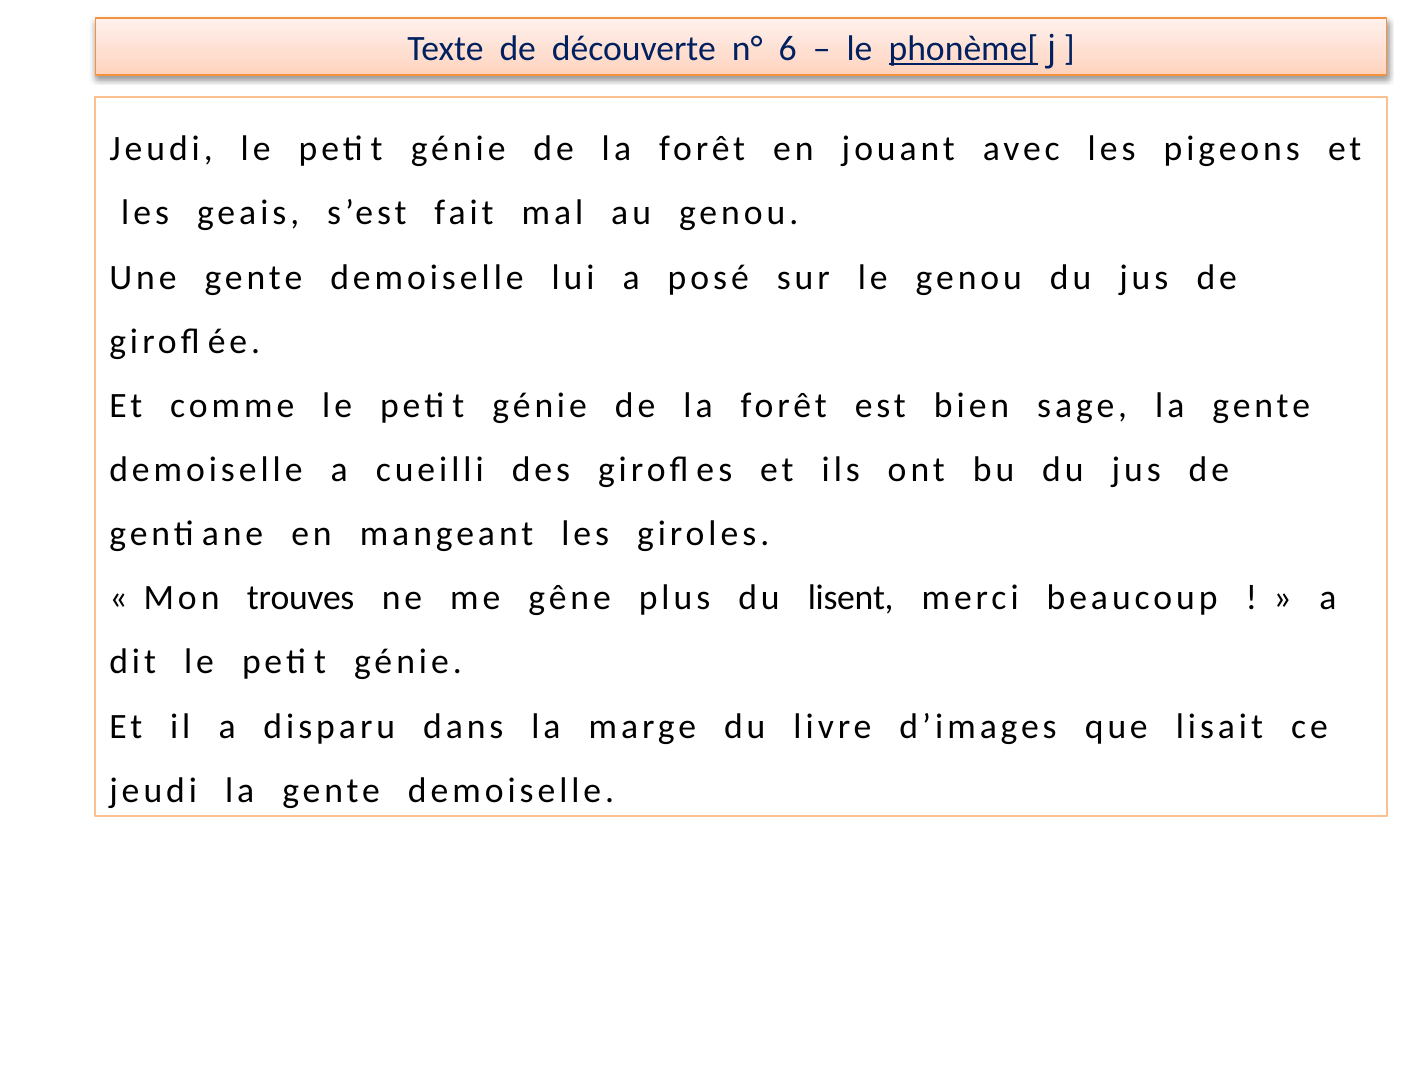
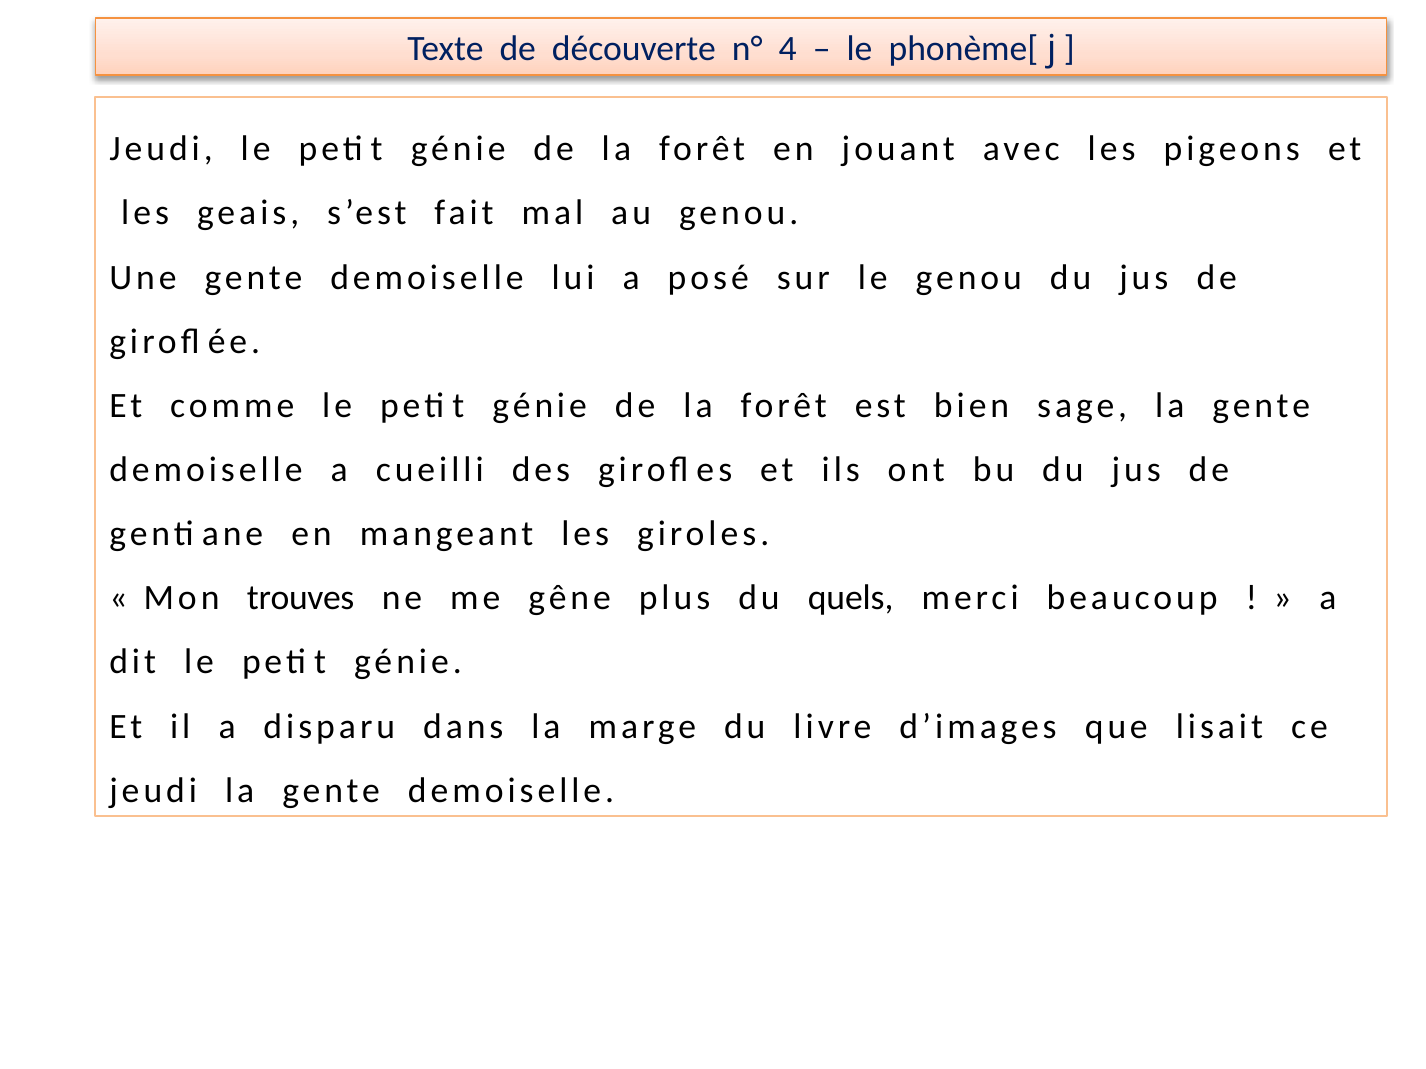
6: 6 -> 4 (788, 49)
phonème[ underline: present -> none (963, 49)
lisent: lisent -> quels (851, 598)
